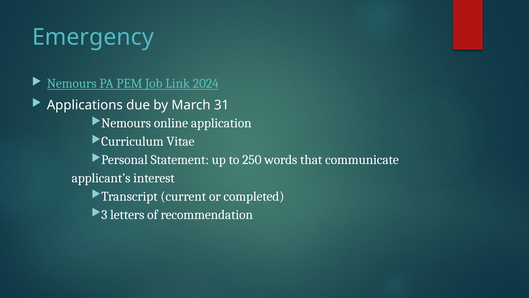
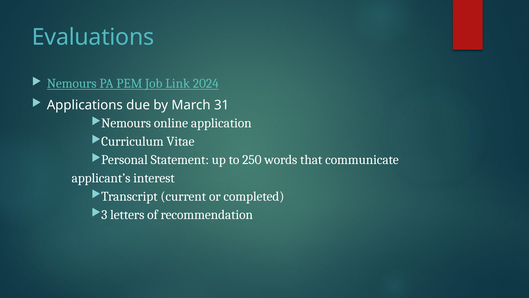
Emergency: Emergency -> Evaluations (93, 37)
